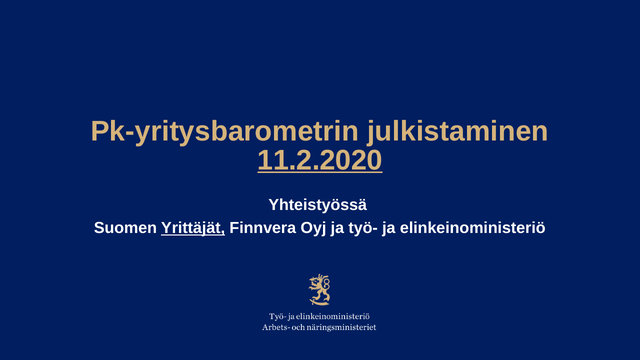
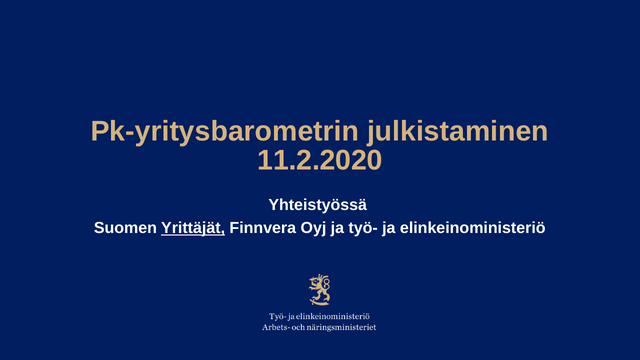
11.2.2020 underline: present -> none (320, 160)
